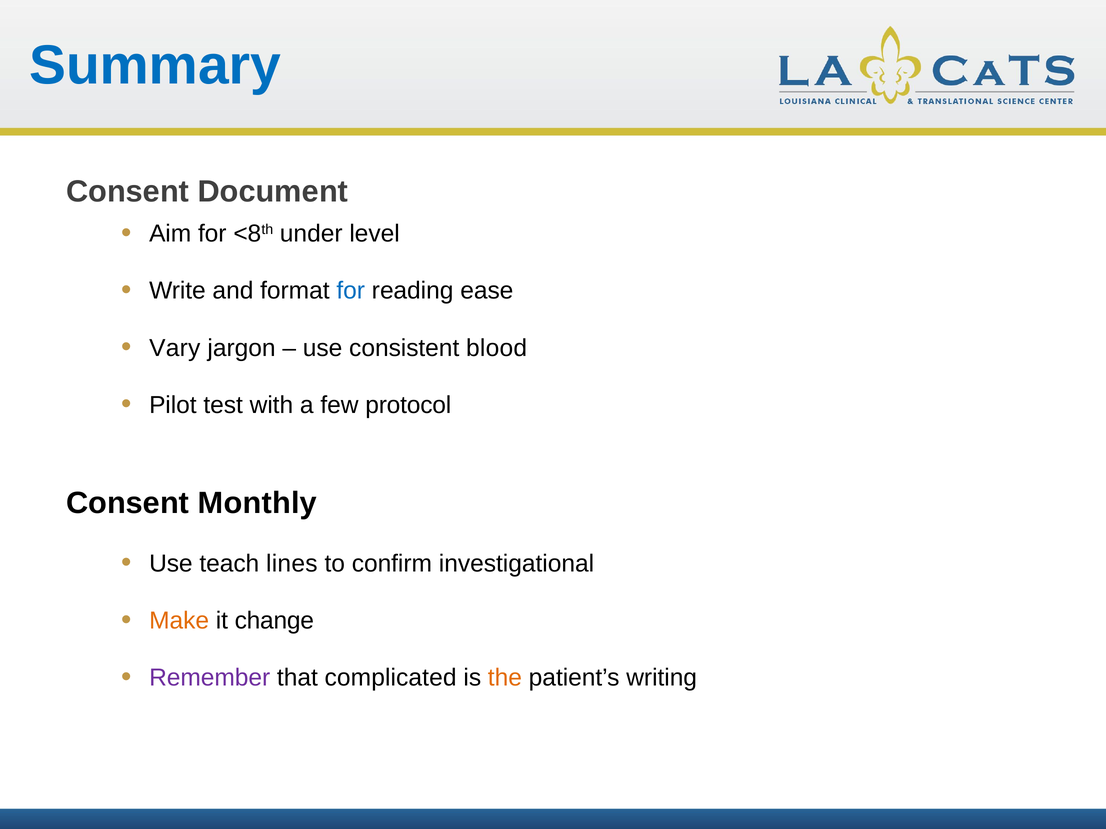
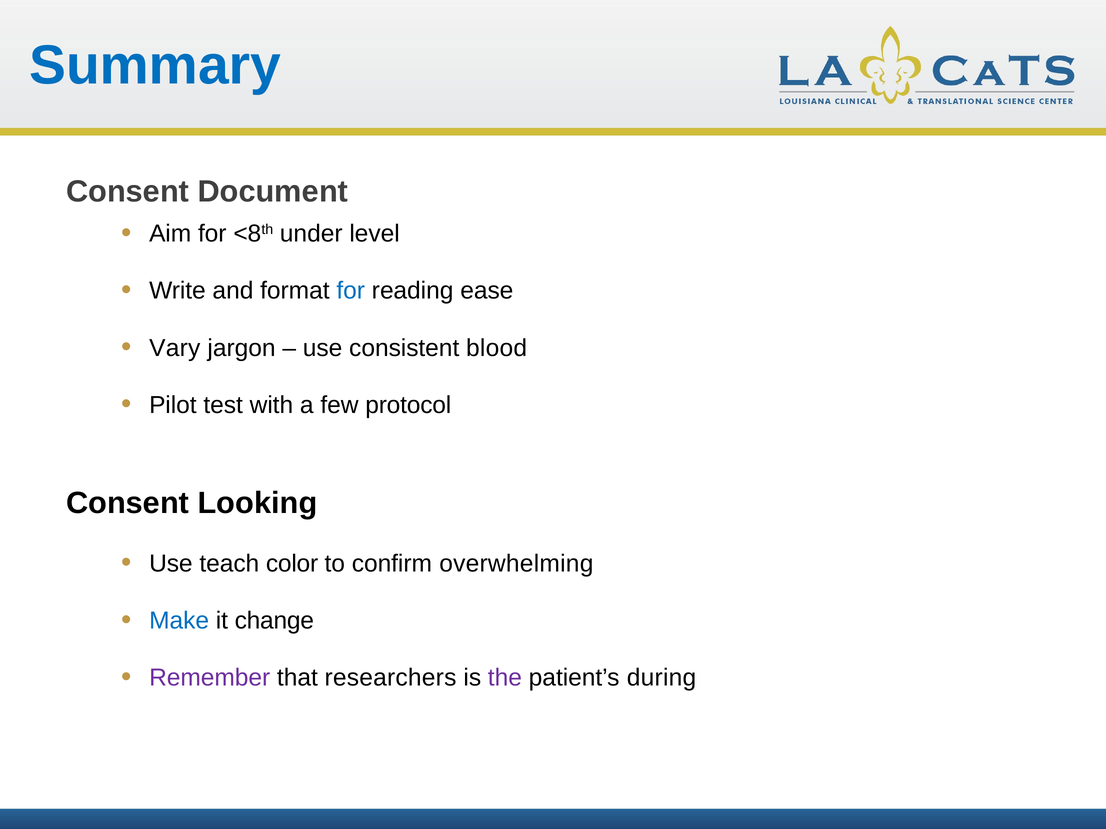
Monthly: Monthly -> Looking (257, 503)
lines: lines -> color (292, 564)
investigational: investigational -> overwhelming (516, 564)
Make colour: orange -> blue (179, 621)
complicated: complicated -> researchers (391, 678)
the colour: orange -> purple (505, 678)
writing: writing -> during (662, 678)
